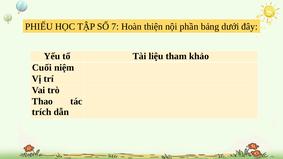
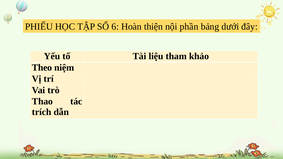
7: 7 -> 6 (115, 27)
Cuối: Cuối -> Theo (42, 68)
